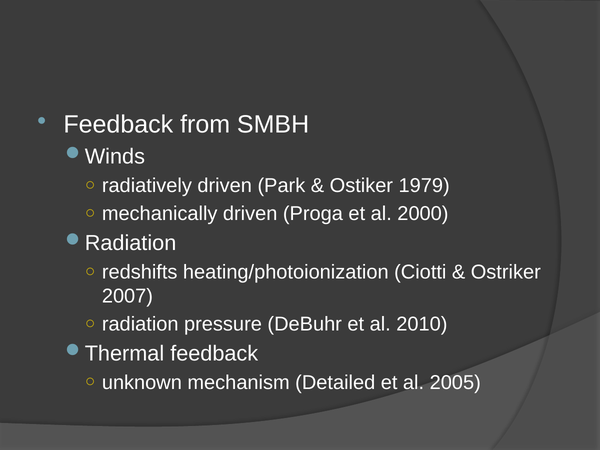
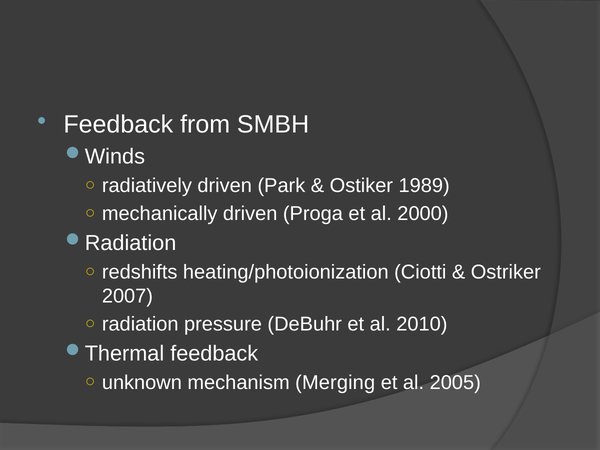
1979: 1979 -> 1989 (424, 186)
Detailed: Detailed -> Merging (335, 382)
